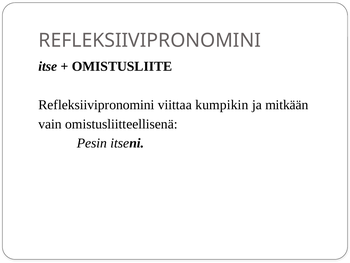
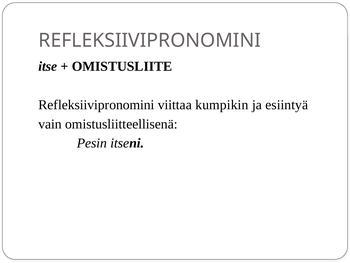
mitkään: mitkään -> esiintyä (287, 105)
